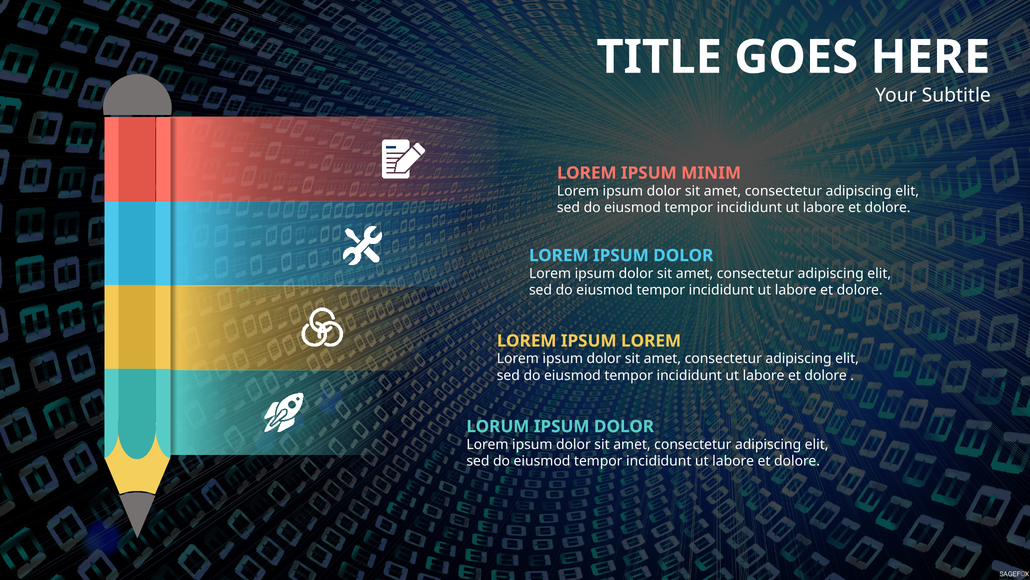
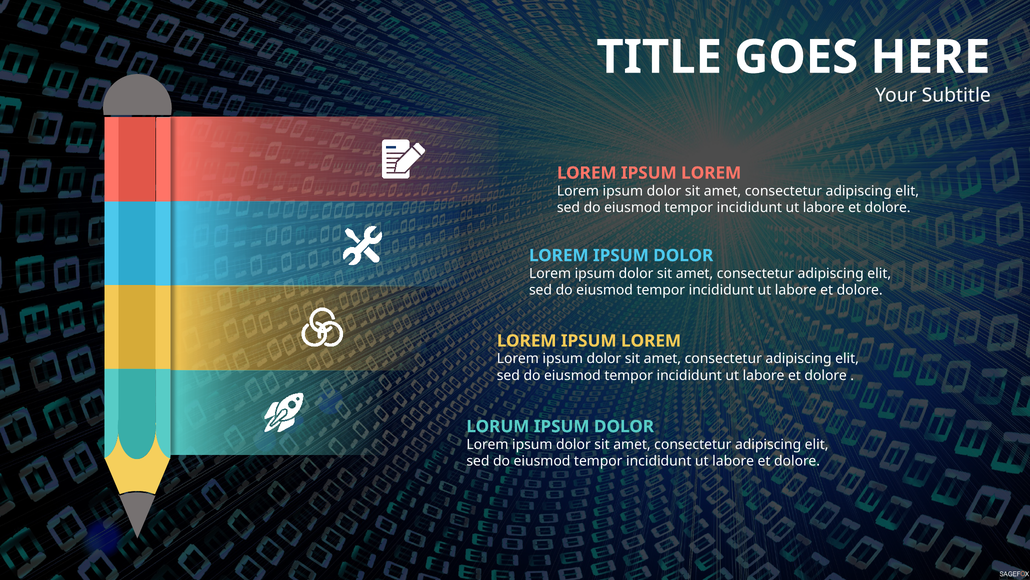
MINIM: MINIM -> LOREM (711, 173)
